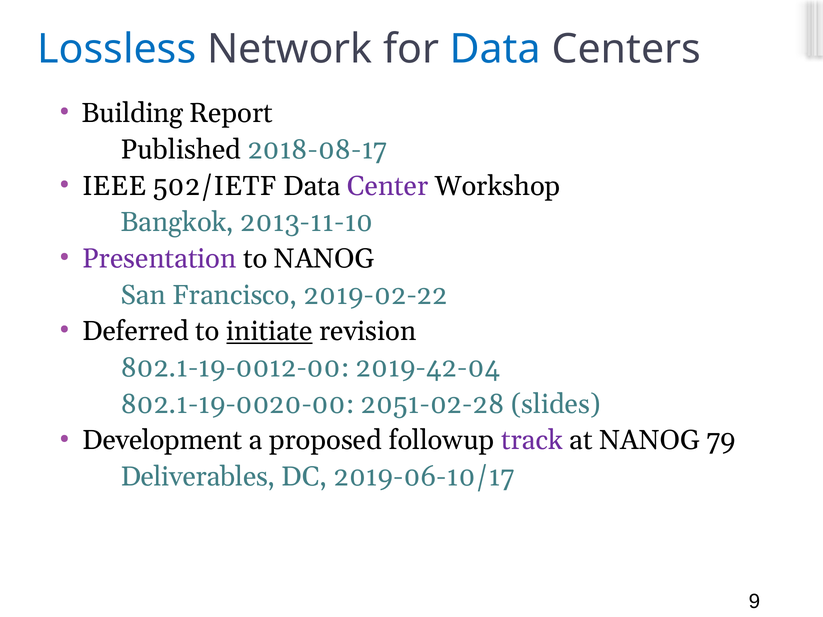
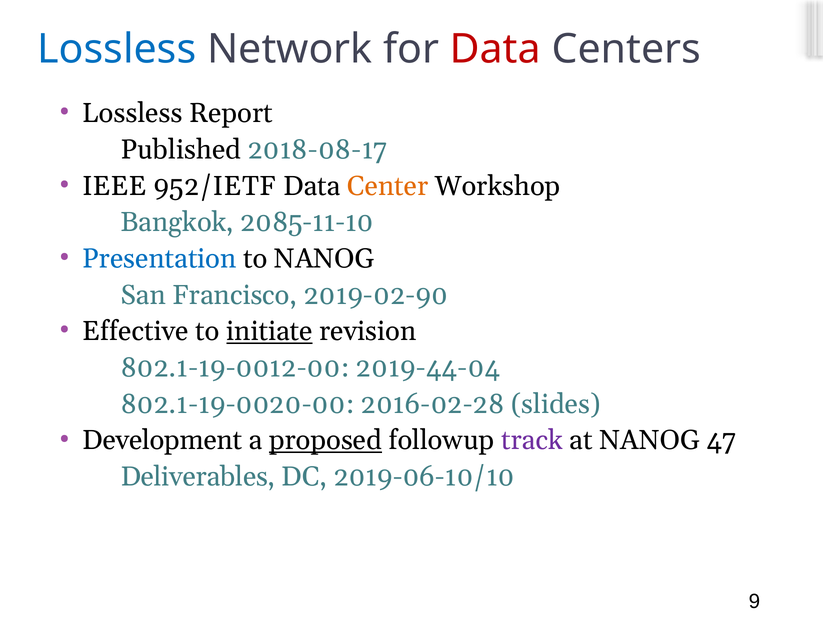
Data colour: blue -> red (495, 49)
Building: Building -> Lossless (132, 113)
502/IETF: 502/IETF -> 952/IETF (215, 186)
Center colour: purple -> orange (388, 186)
2013-11-10: 2013-11-10 -> 2085-11-10 (307, 222)
Presentation colour: purple -> blue (159, 259)
2019-02-22: 2019-02-22 -> 2019-02-90 (376, 295)
Deferred: Deferred -> Effective (135, 332)
2019-42-04: 2019-42-04 -> 2019-44-04 (428, 368)
2051-02-28: 2051-02-28 -> 2016-02-28 (433, 404)
proposed underline: none -> present (326, 441)
79: 79 -> 47 (721, 441)
2019-06-10/17: 2019-06-10/17 -> 2019-06-10/10 (424, 477)
